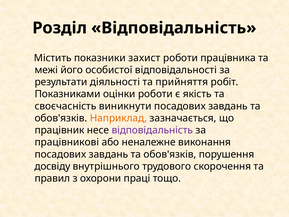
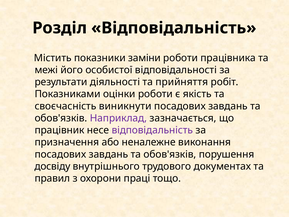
захист: захист -> заміни (144, 58)
Наприклад colour: orange -> purple (118, 118)
працівникові: працівникові -> призначення (67, 142)
скорочення: скорочення -> документах (222, 166)
